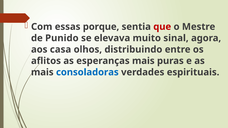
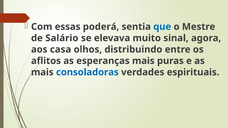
porque: porque -> poderá (101, 27)
que colour: red -> blue (162, 27)
Punido: Punido -> Salário (62, 38)
